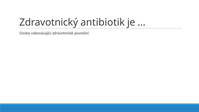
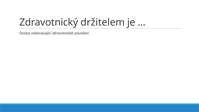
antibiotik: antibiotik -> držitelem (103, 22)
